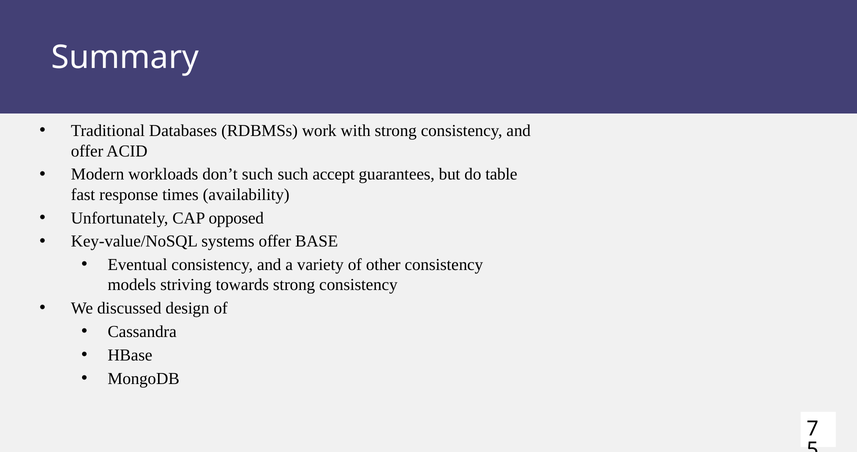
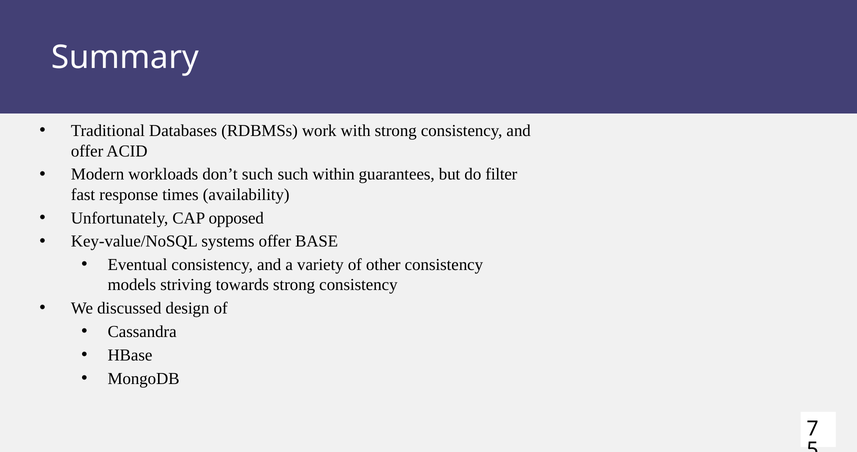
accept: accept -> within (334, 175)
table: table -> filter (501, 175)
